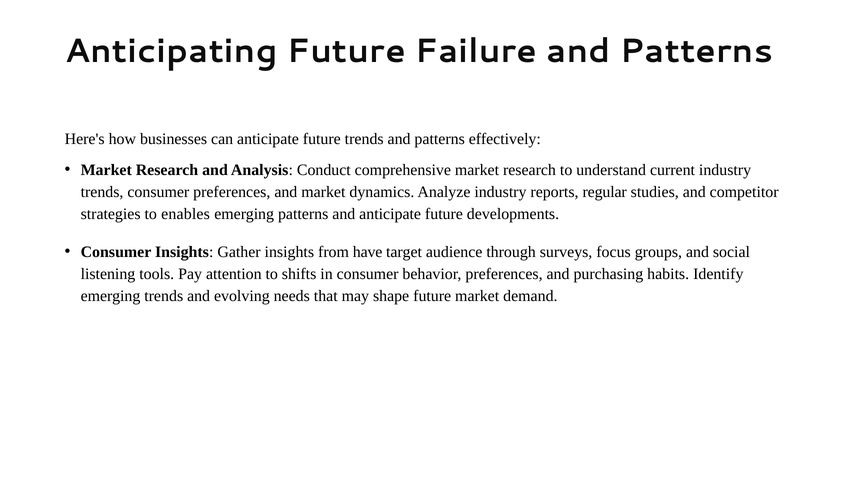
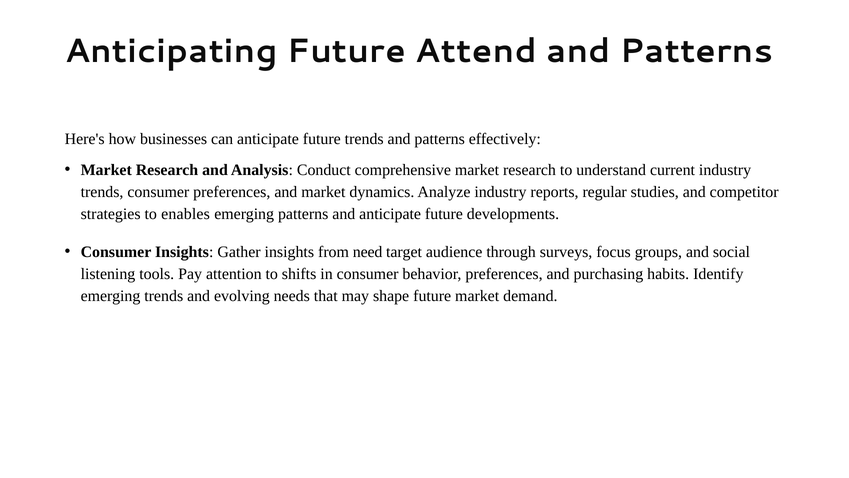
Failure: Failure -> Attend (476, 51)
have: have -> need (368, 252)
